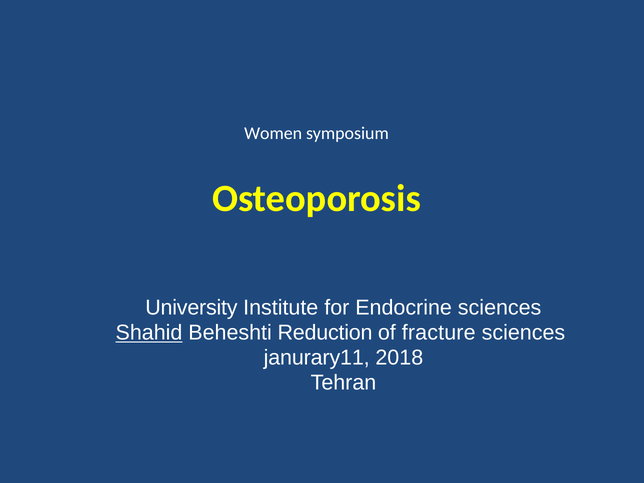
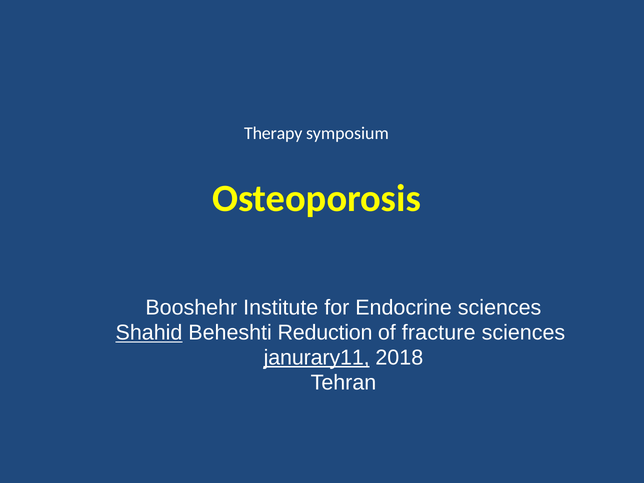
Women: Women -> Therapy (273, 133)
University: University -> Booshehr (191, 308)
janurary11 underline: none -> present (317, 358)
